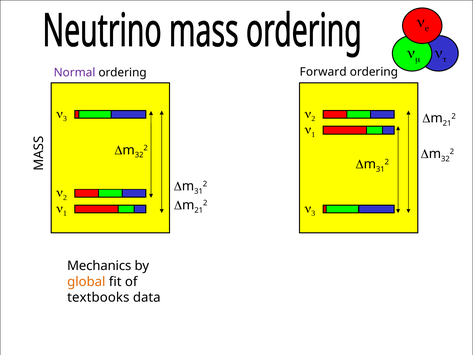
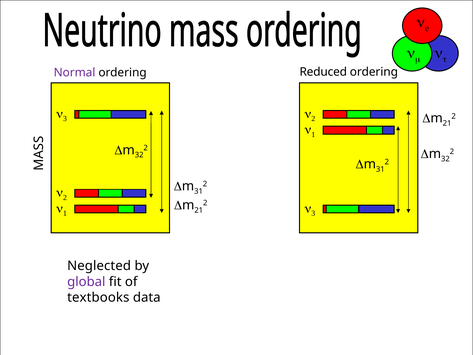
Forward: Forward -> Reduced (323, 72)
Mechanics: Mechanics -> Neglected (99, 266)
global colour: orange -> purple (86, 282)
